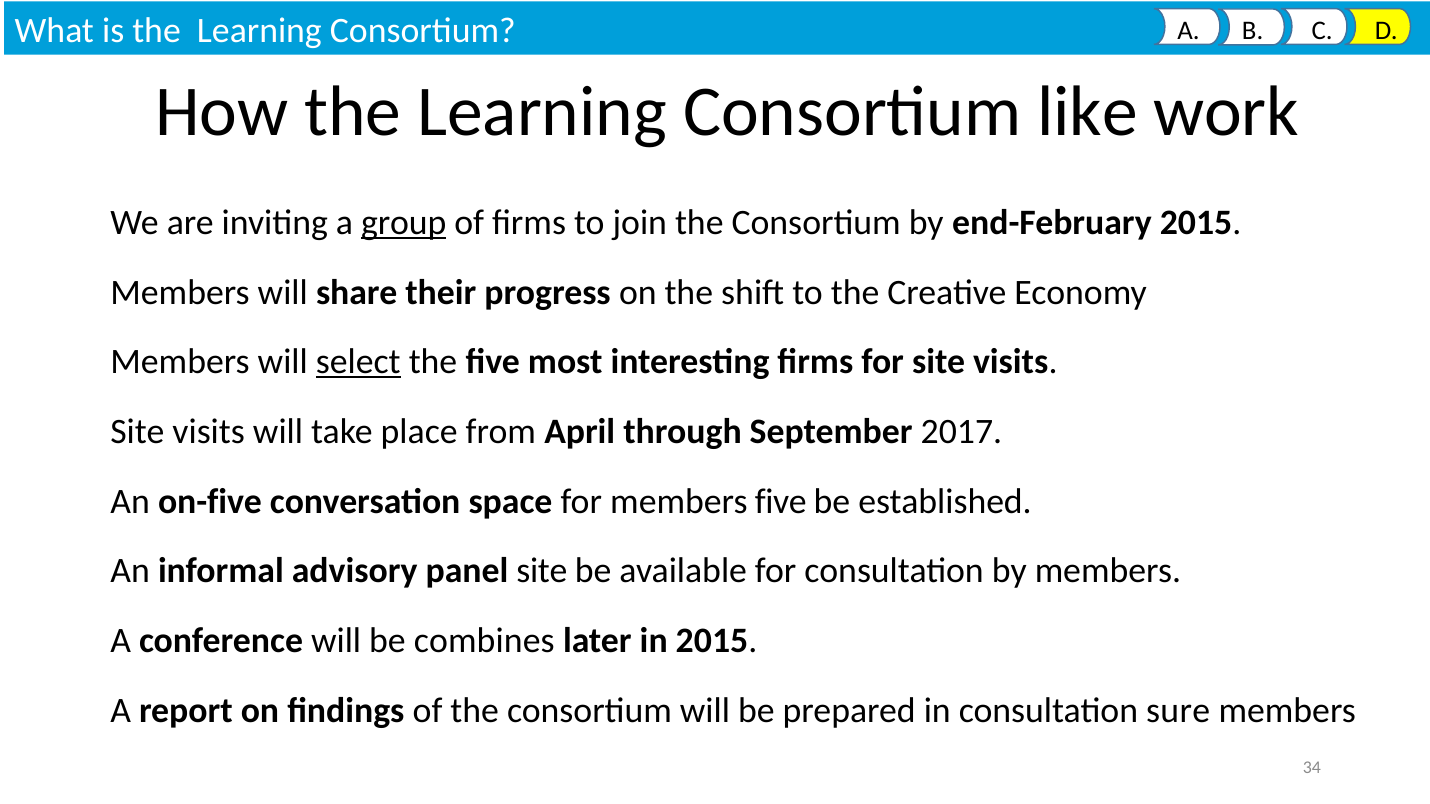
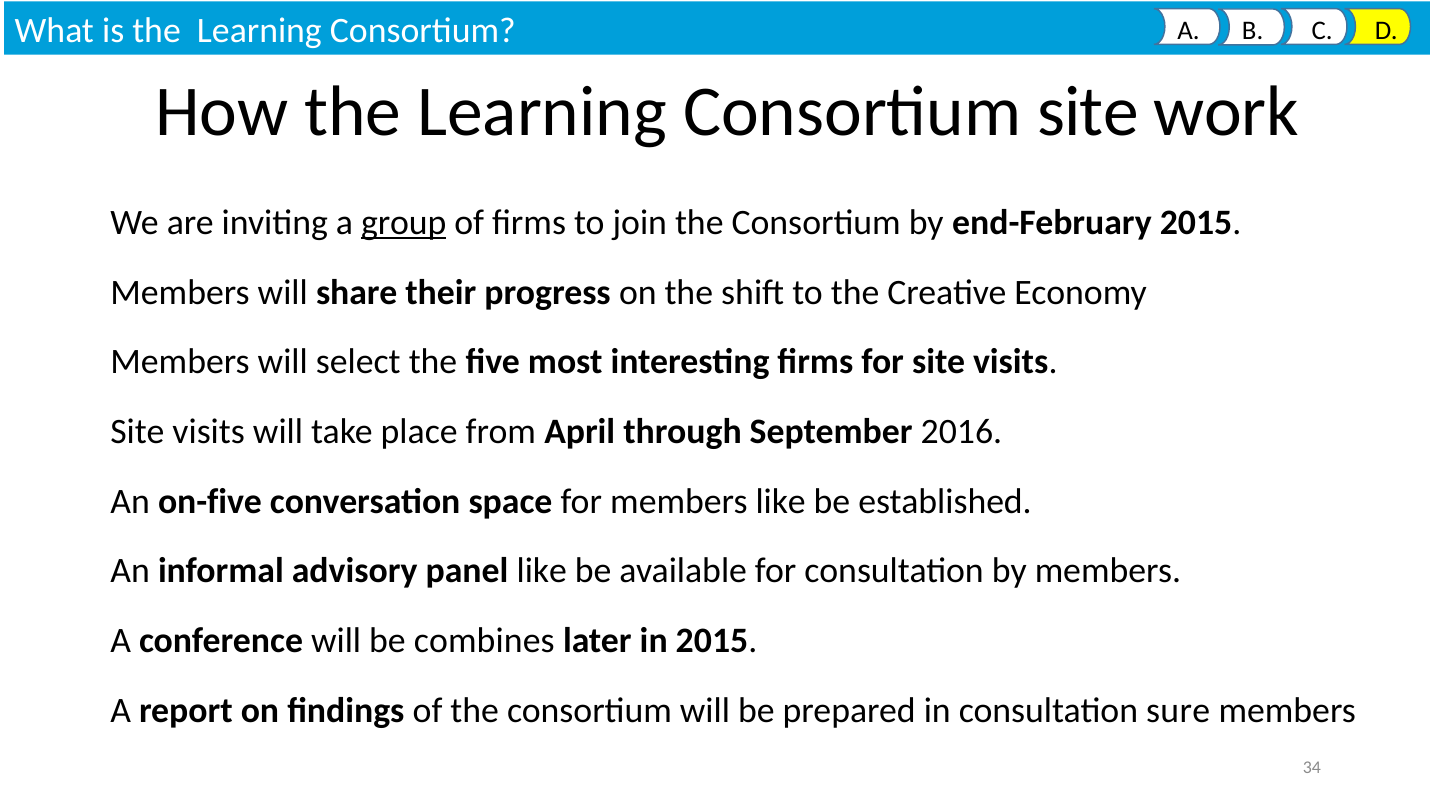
Consortium like: like -> site (1088, 111)
select underline: present -> none (358, 362)
2017: 2017 -> 2016 (961, 432)
members five: five -> like (781, 501)
panel site: site -> like (542, 571)
